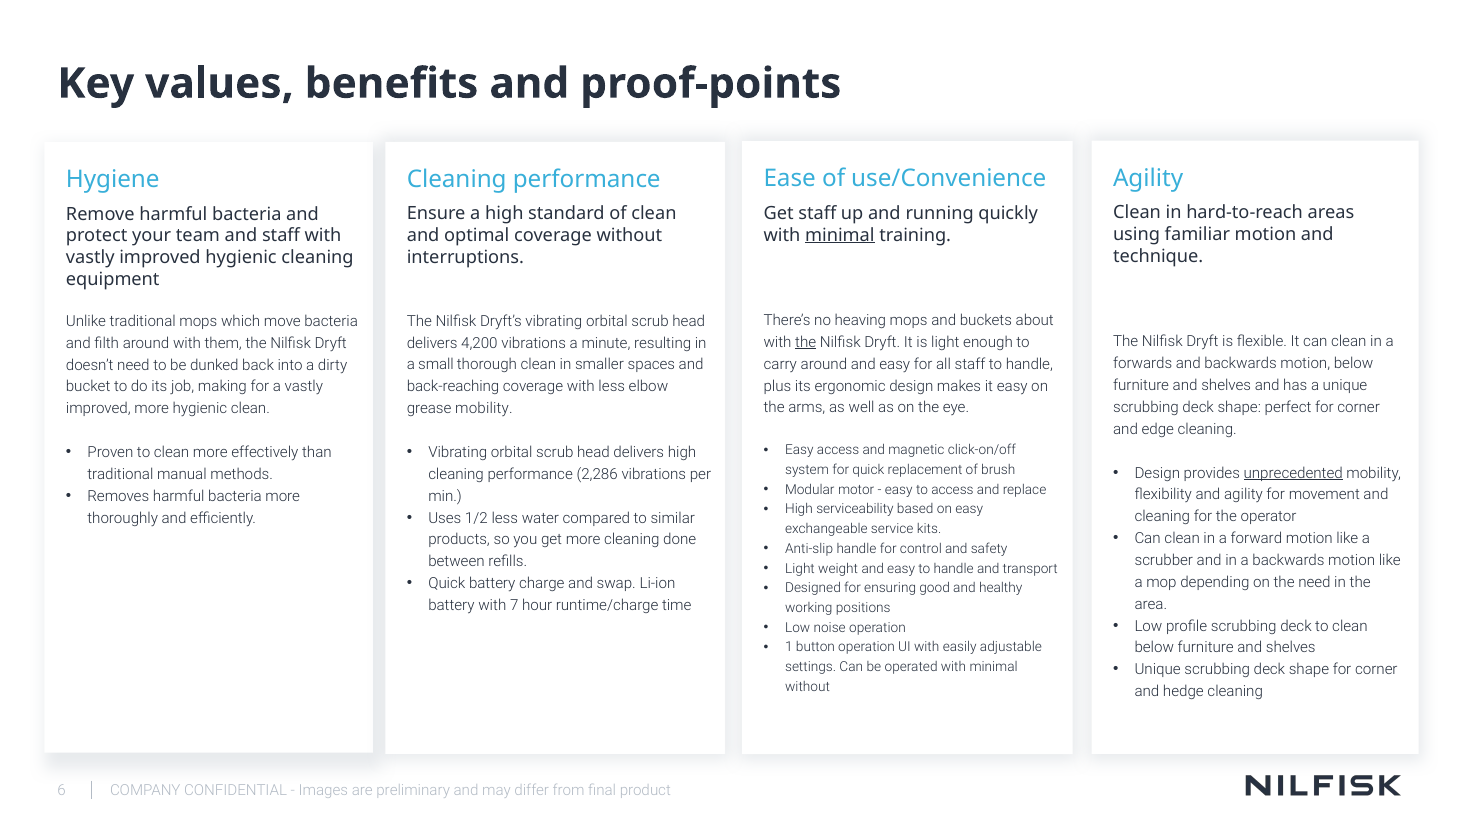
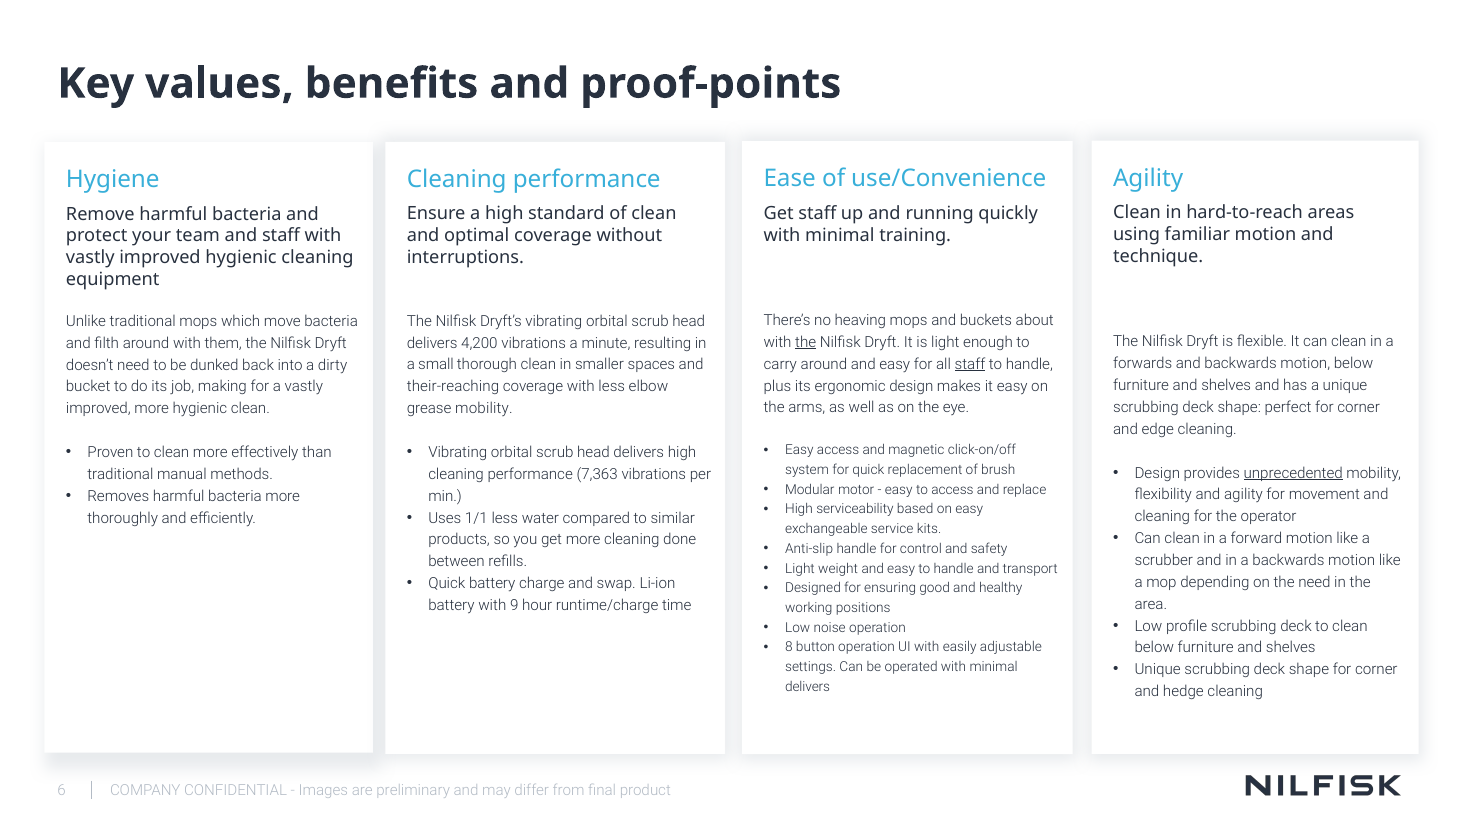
minimal underline: present -> none (840, 235)
staff underline: none -> present (970, 364)
back-reaching: back-reaching -> their-reaching (453, 387)
2,286: 2,286 -> 7,363 (597, 474)
1/2: 1/2 -> 1/1 (476, 518)
7: 7 -> 9 (514, 605)
1: 1 -> 8 (789, 647)
without: without -> delivers (808, 686)
